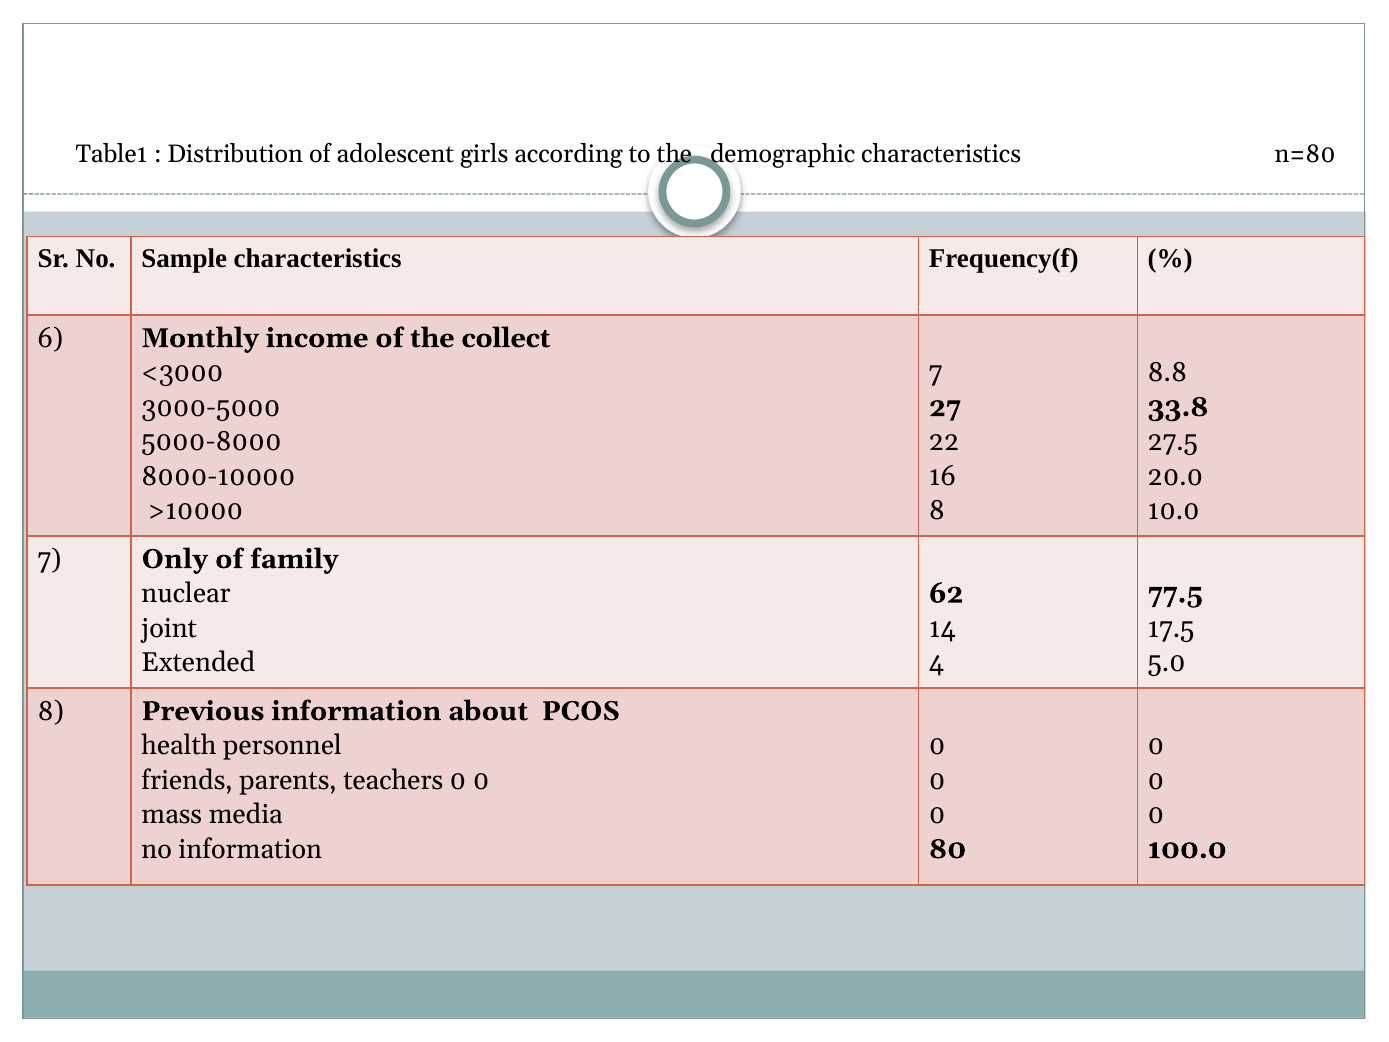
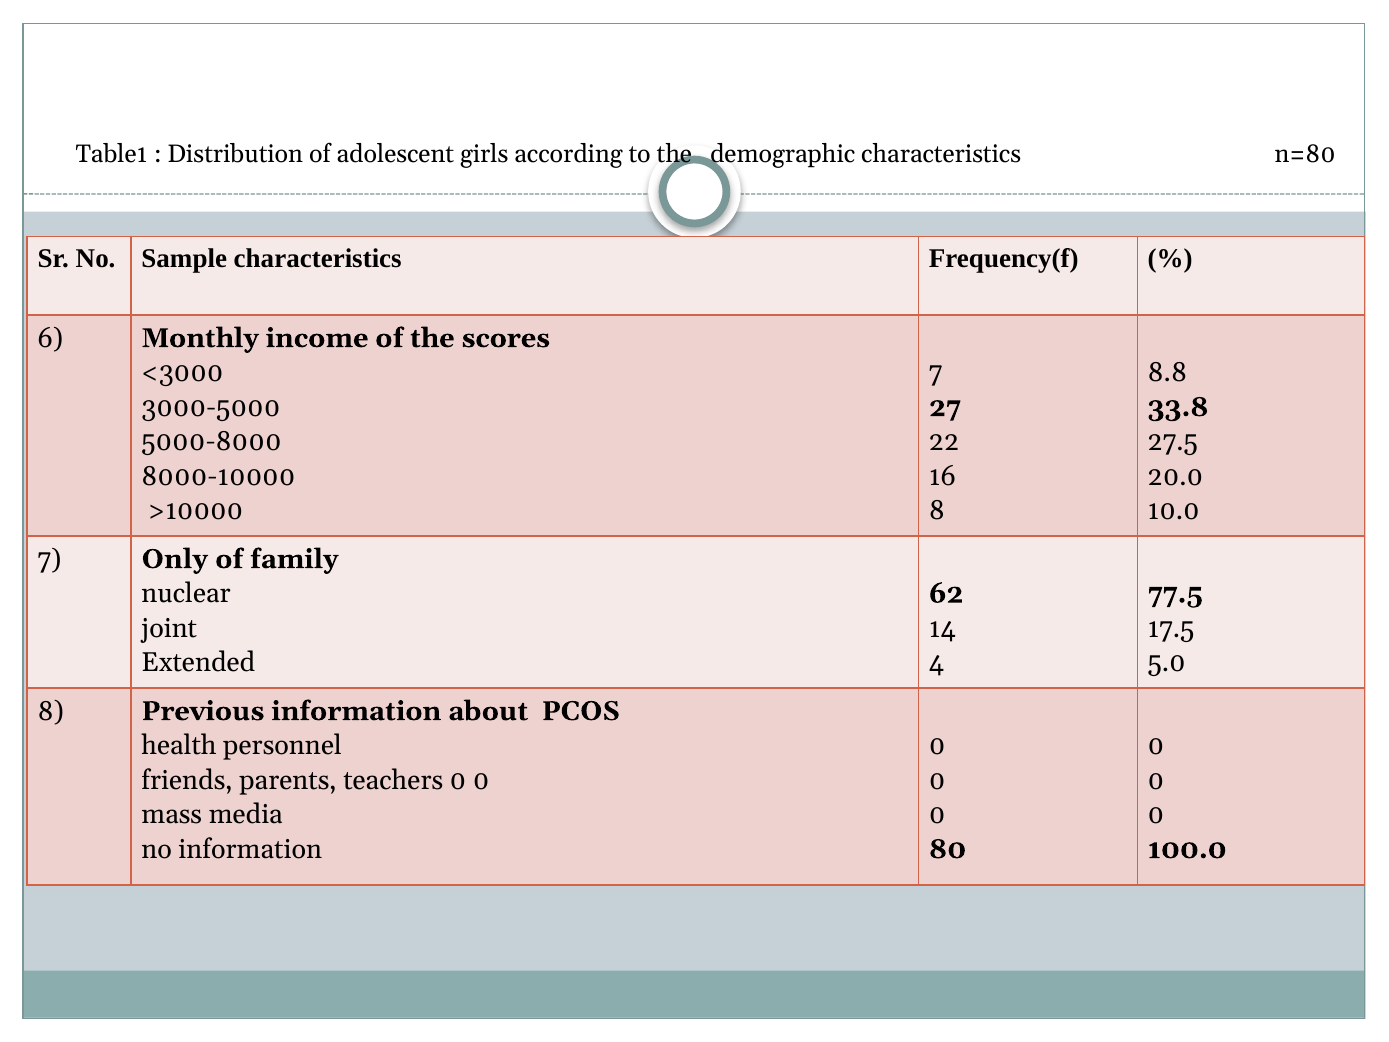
collect: collect -> scores (506, 338)
